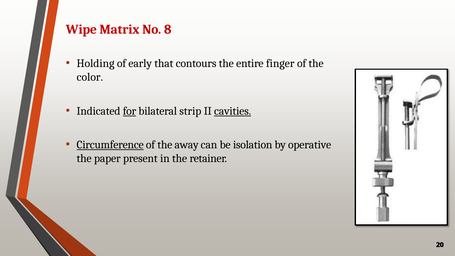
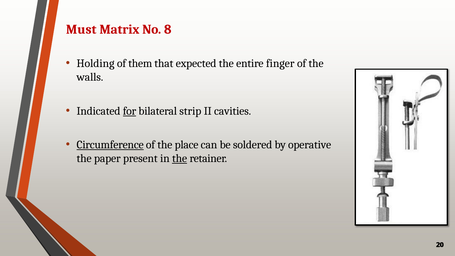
Wipe: Wipe -> Must (81, 29)
early: early -> them (140, 63)
contours: contours -> expected (196, 63)
color: color -> walls (90, 77)
cavities underline: present -> none (233, 111)
away: away -> place (187, 145)
isolation: isolation -> soldered (253, 145)
the underline: none -> present (180, 158)
